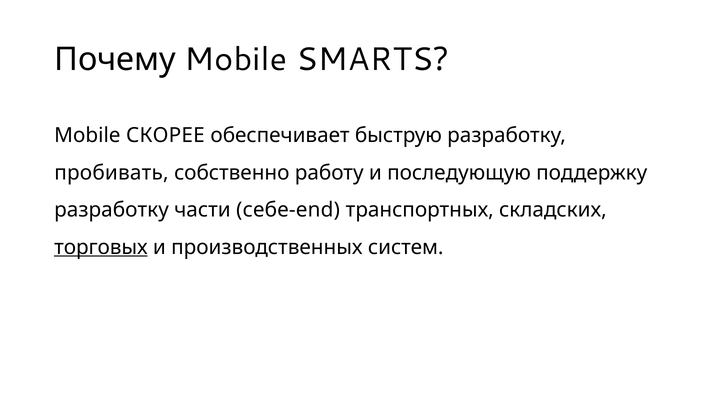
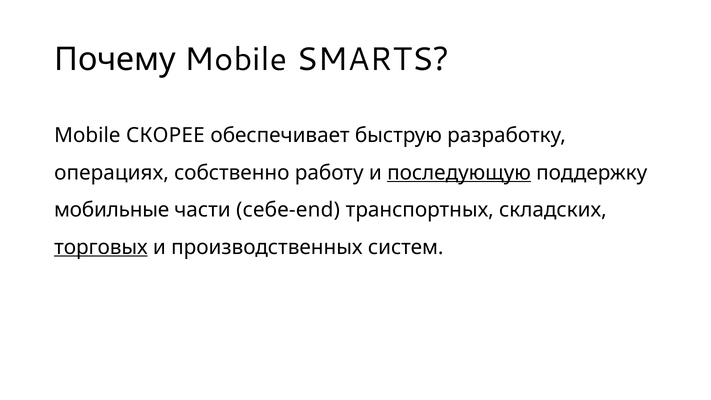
пробивать: пробивать -> операциях (112, 173)
последующую underline: none -> present (459, 173)
разработку: разработку -> мобильные (112, 210)
